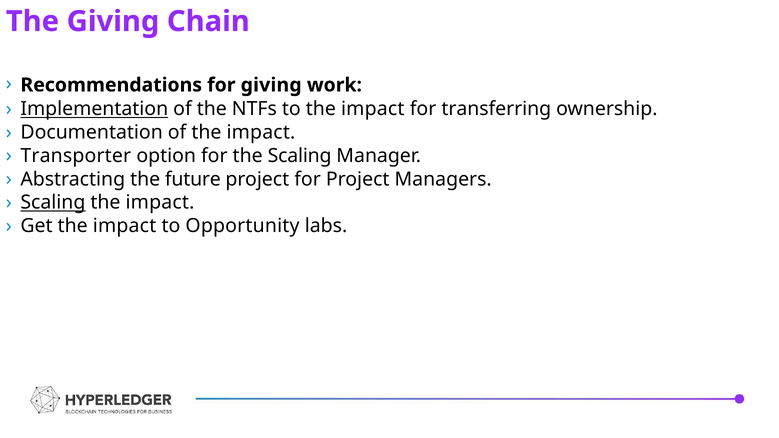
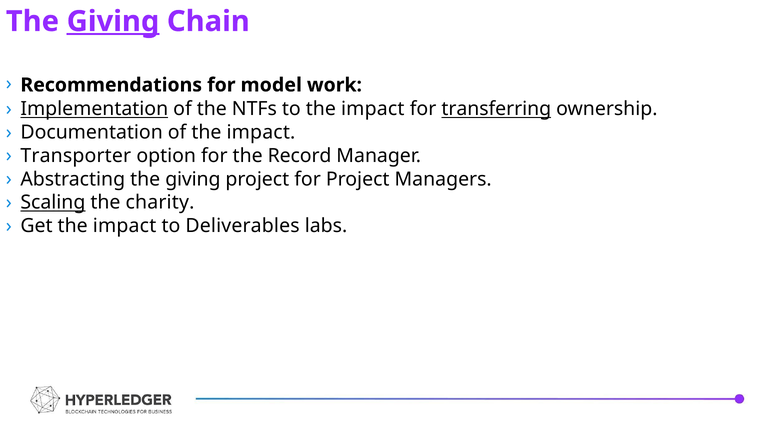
Giving underline: none -> present (113, 21)
for giving: giving -> model (271, 85)
transferring underline: none -> present (496, 109)
the Scaling: Scaling -> Record (300, 156)
Abstracting the future: future -> giving (193, 179)
impact: impact -> charity (160, 203)
Opportunity: Opportunity -> Deliverables (243, 226)
